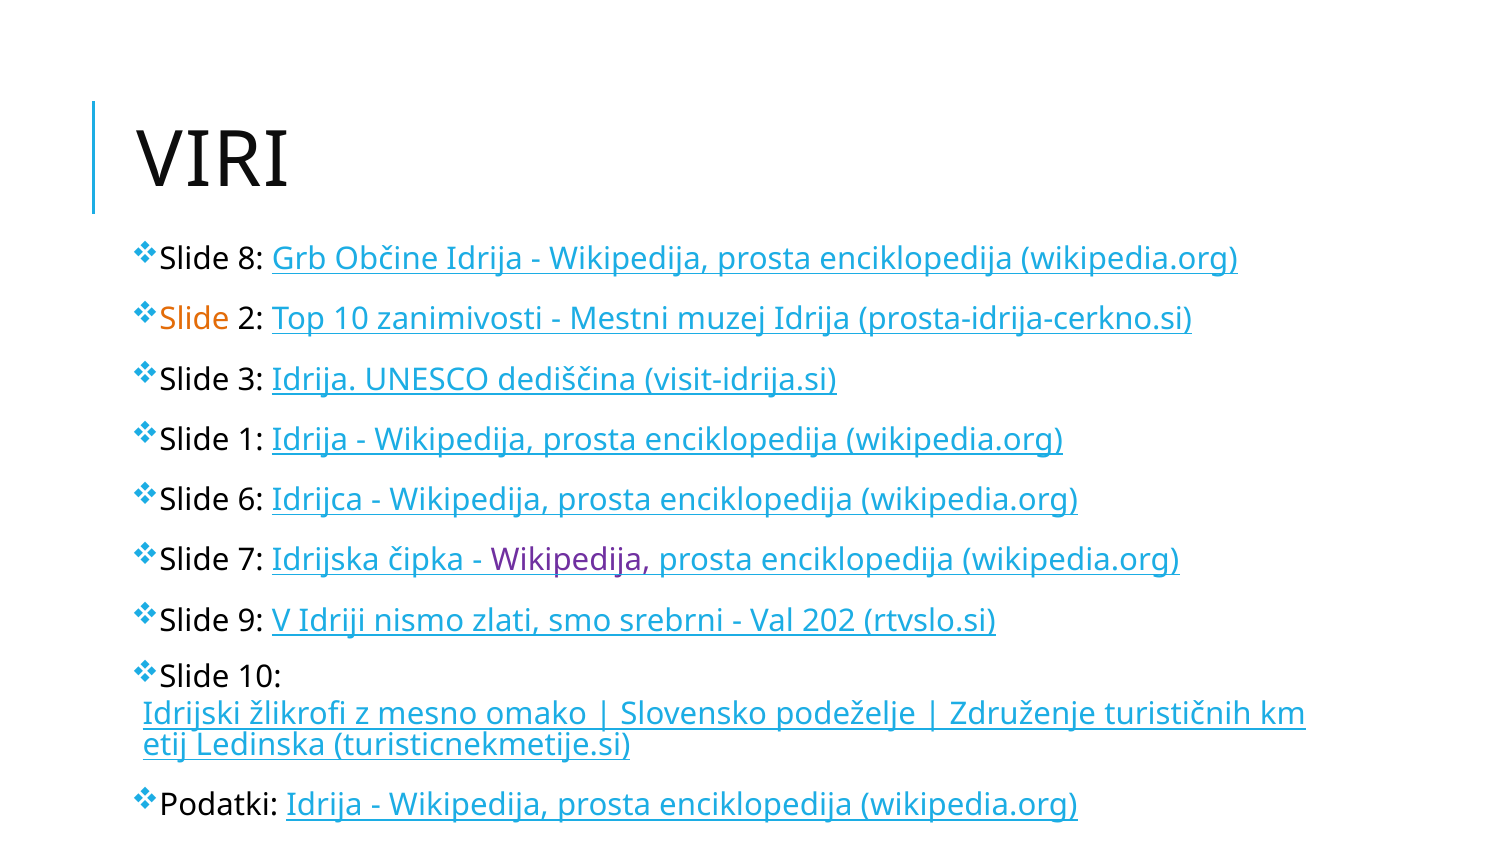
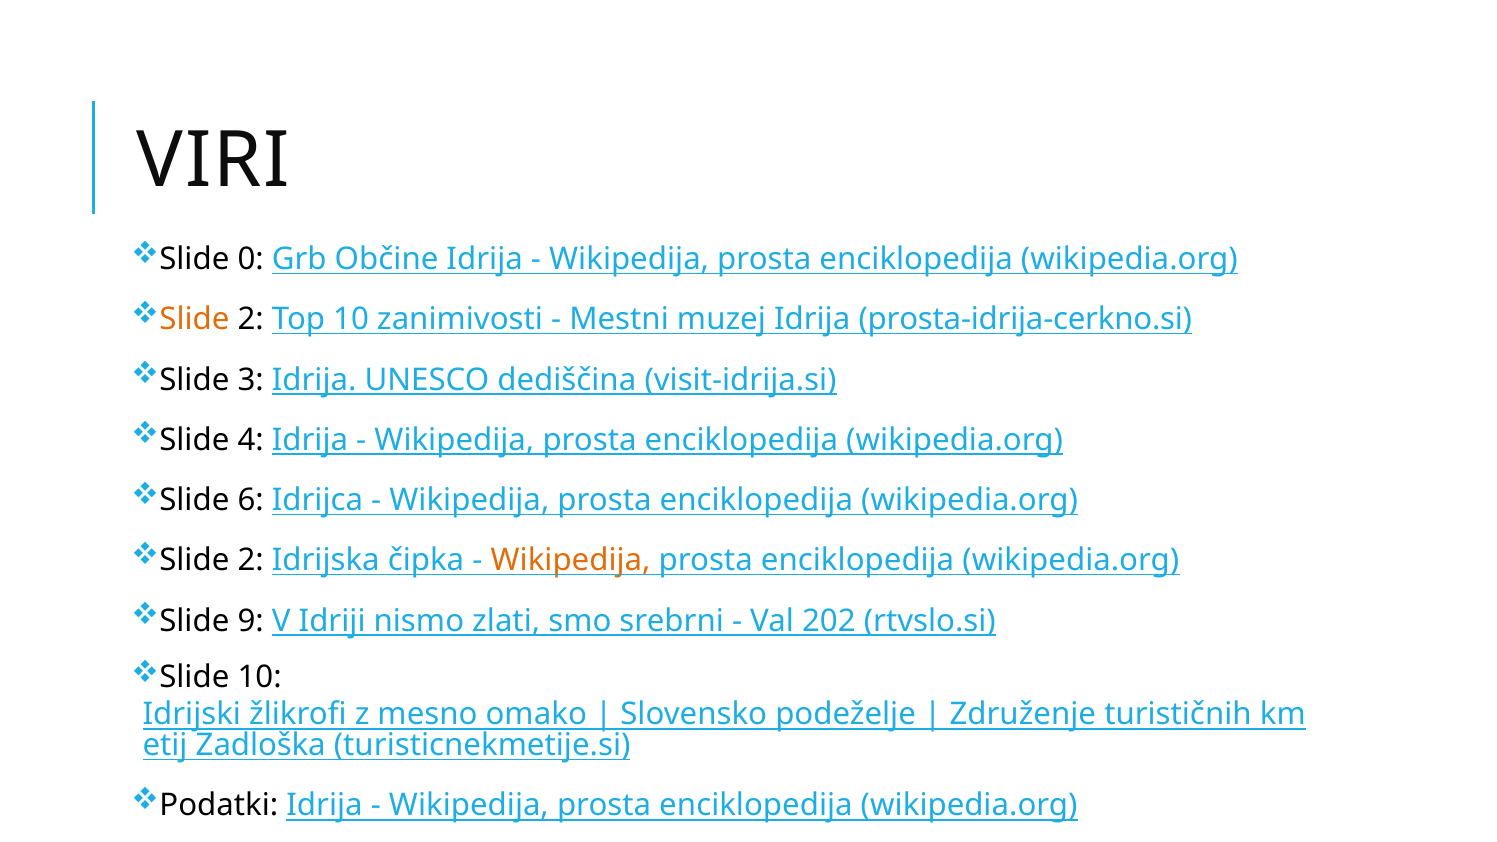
8: 8 -> 0 (251, 259)
1: 1 -> 4 (251, 440)
7: 7 -> 2 (251, 561)
Wikipedija colour: purple -> orange (571, 561)
Ledinska: Ledinska -> Zadloška (261, 745)
